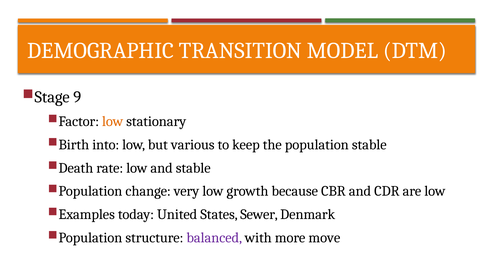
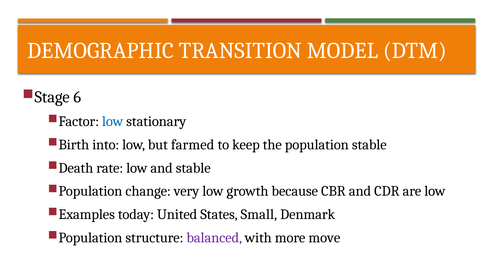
9: 9 -> 6 (77, 97)
low colour: orange -> blue (113, 121)
various: various -> farmed (193, 144)
Sewer: Sewer -> Small (259, 214)
